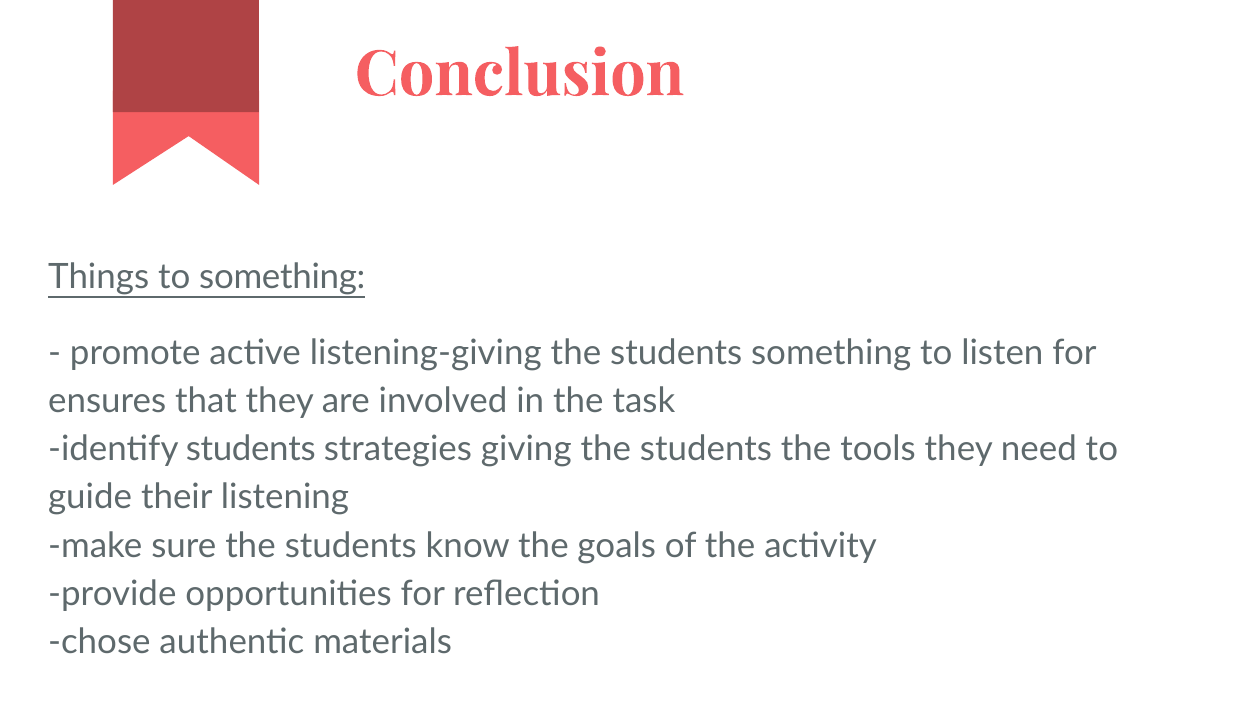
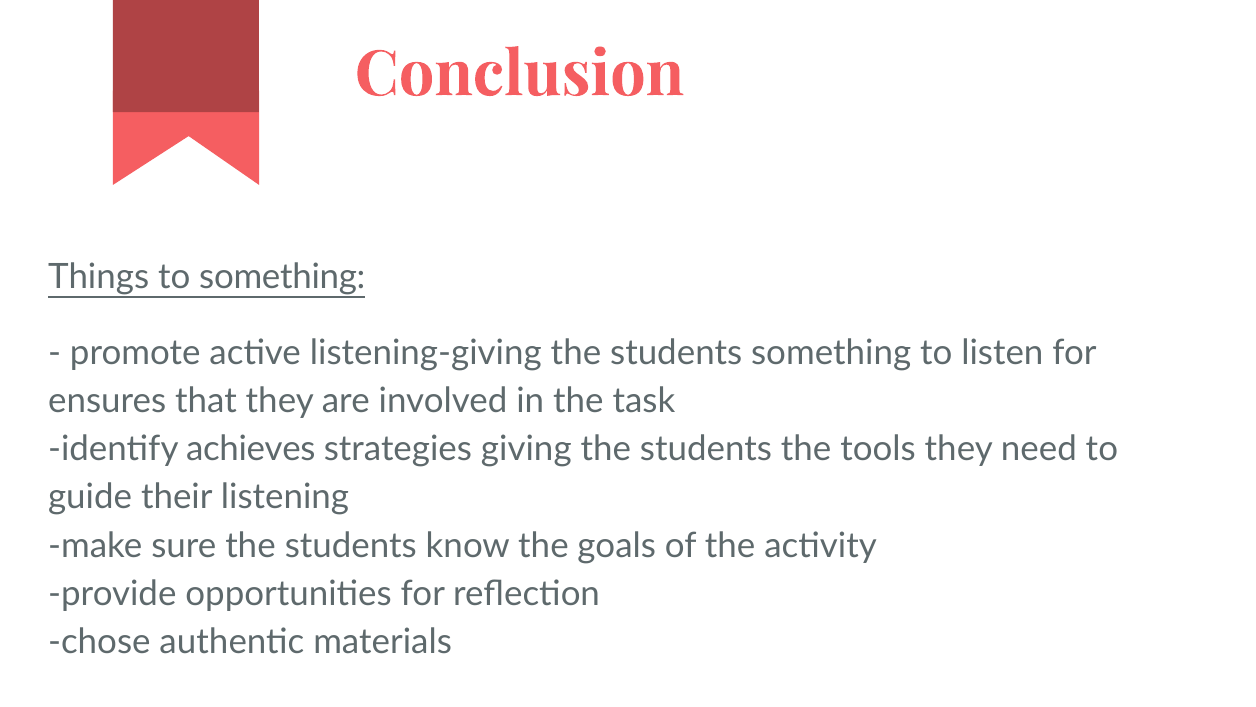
identify students: students -> achieves (251, 449)
